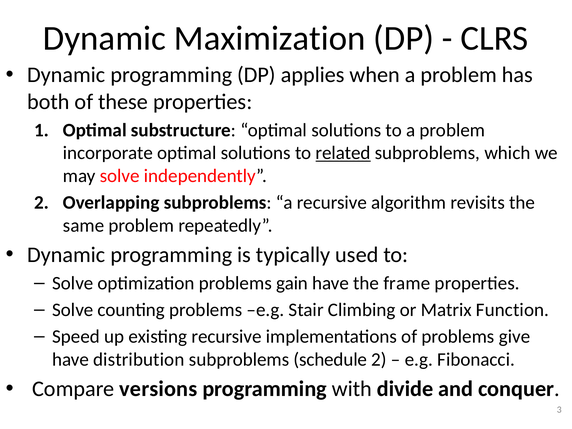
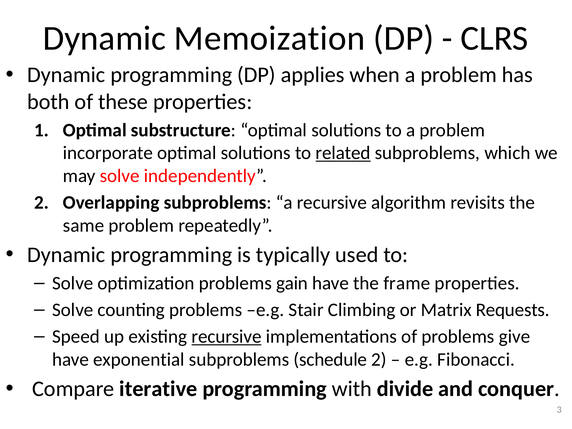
Maximization: Maximization -> Memoization (270, 38)
Function: Function -> Requests (513, 310)
recursive underline: none -> present (227, 337)
distribution: distribution -> exponential (139, 359)
versions: versions -> iterative (158, 389)
